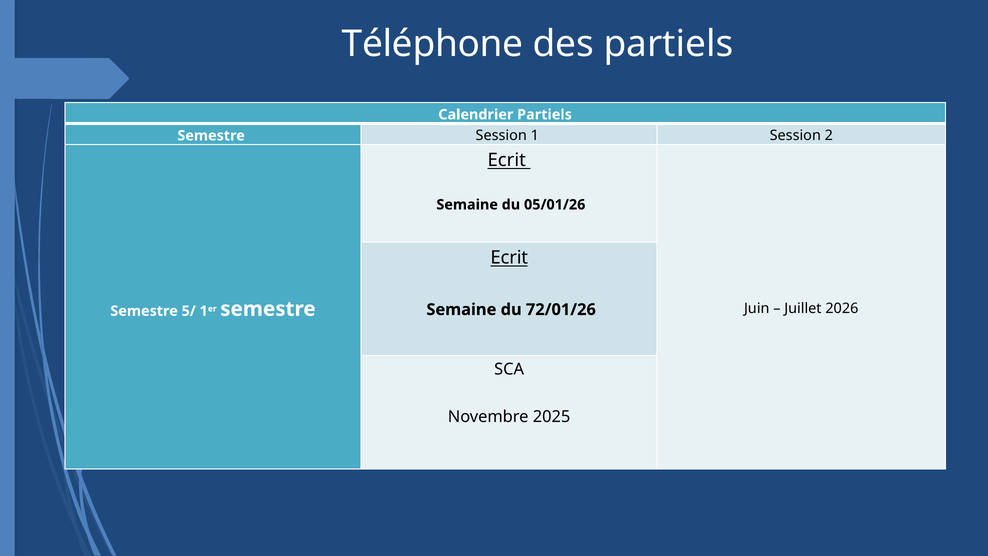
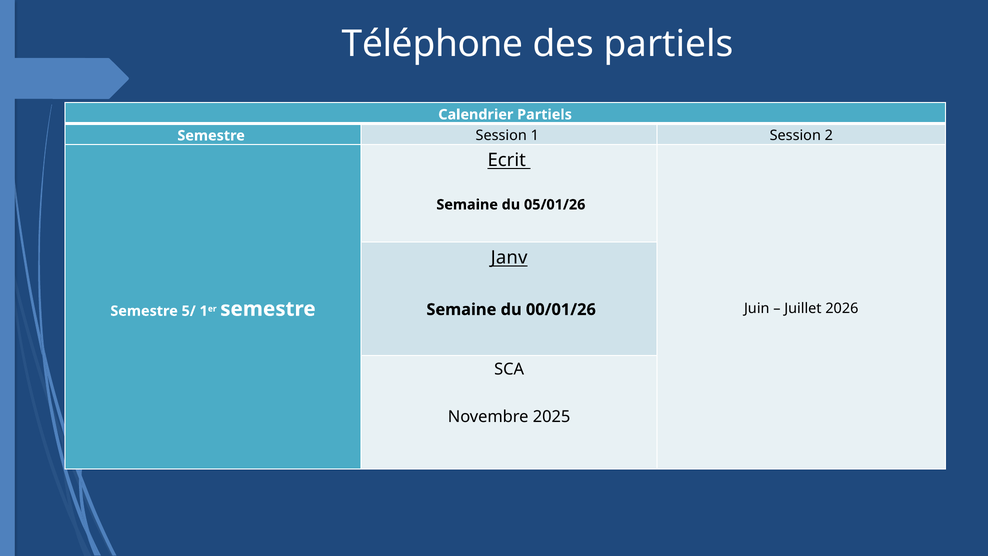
Ecrit: Ecrit -> Janv (509, 257)
72/01/26: 72/01/26 -> 00/01/26 (561, 309)
